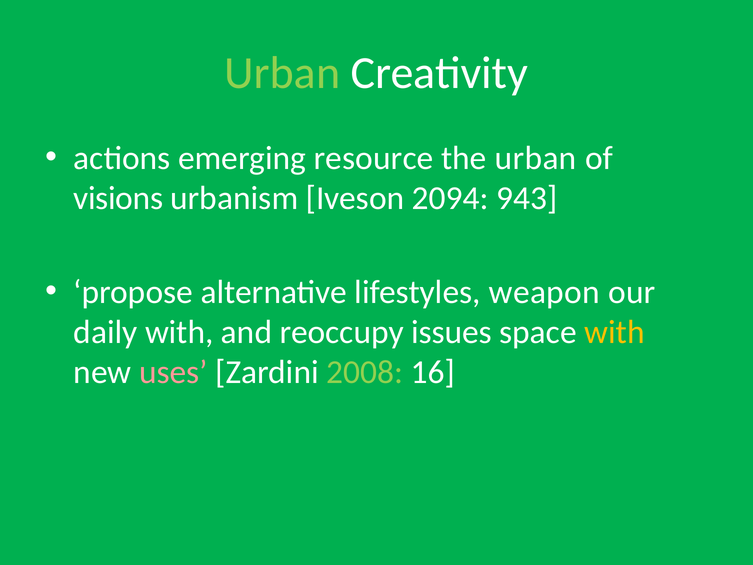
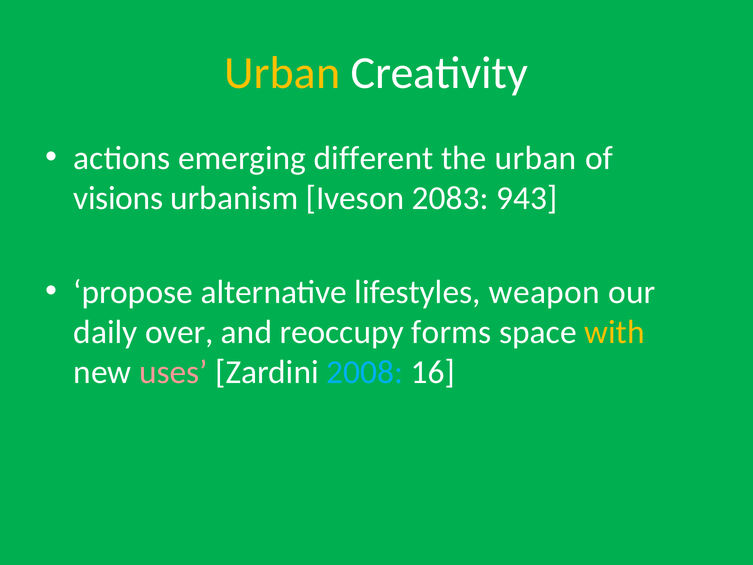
Urban colour: light green -> yellow (282, 73)
resource: resource -> different (374, 158)
2094: 2094 -> 2083 (450, 198)
daily with: with -> over (179, 332)
issues: issues -> forms (451, 332)
2008 colour: light green -> light blue (365, 372)
